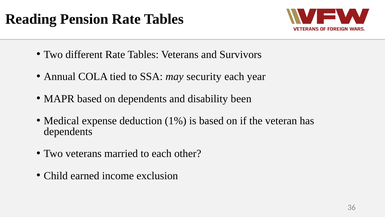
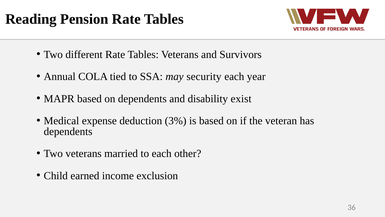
been: been -> exist (241, 99)
1%: 1% -> 3% (176, 121)
